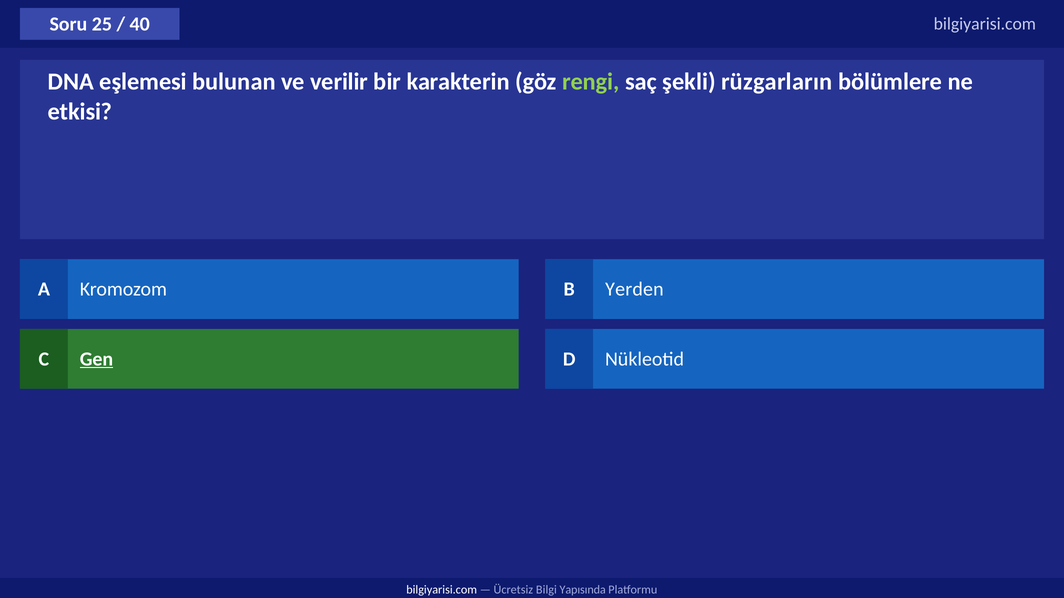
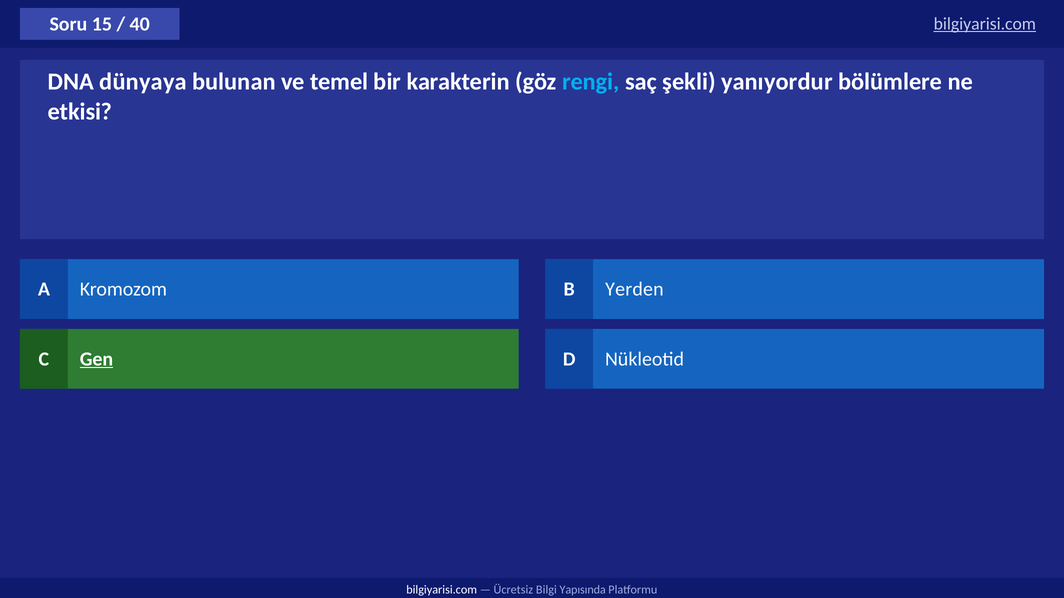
25: 25 -> 15 (102, 24)
bilgiyarisi.com underline: none -> present (985, 24)
eşlemesi: eşlemesi -> dünyaya (143, 82)
verilir: verilir -> temel (339, 82)
rengi colour: light green -> light blue (591, 82)
rüzgarların: rüzgarların -> yanıyordur (777, 82)
